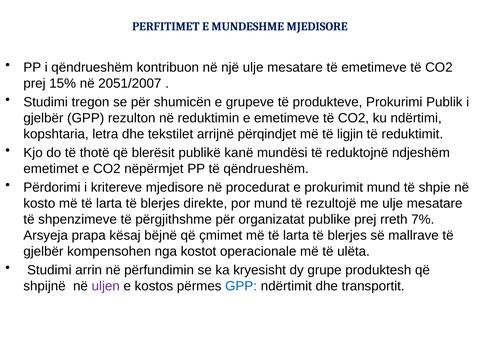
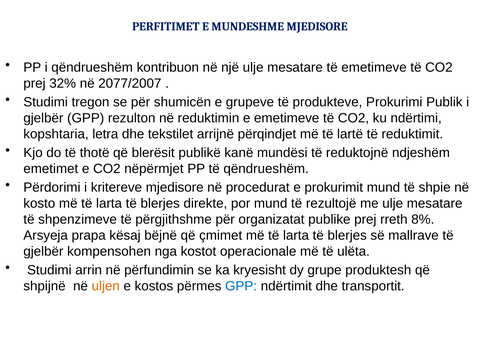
15%: 15% -> 32% (63, 83)
2051/2007: 2051/2007 -> 2077/2007 (130, 83)
ligjin: ligjin -> lartë (350, 134)
7%: 7% -> 8% (423, 219)
uljen colour: purple -> orange (106, 286)
